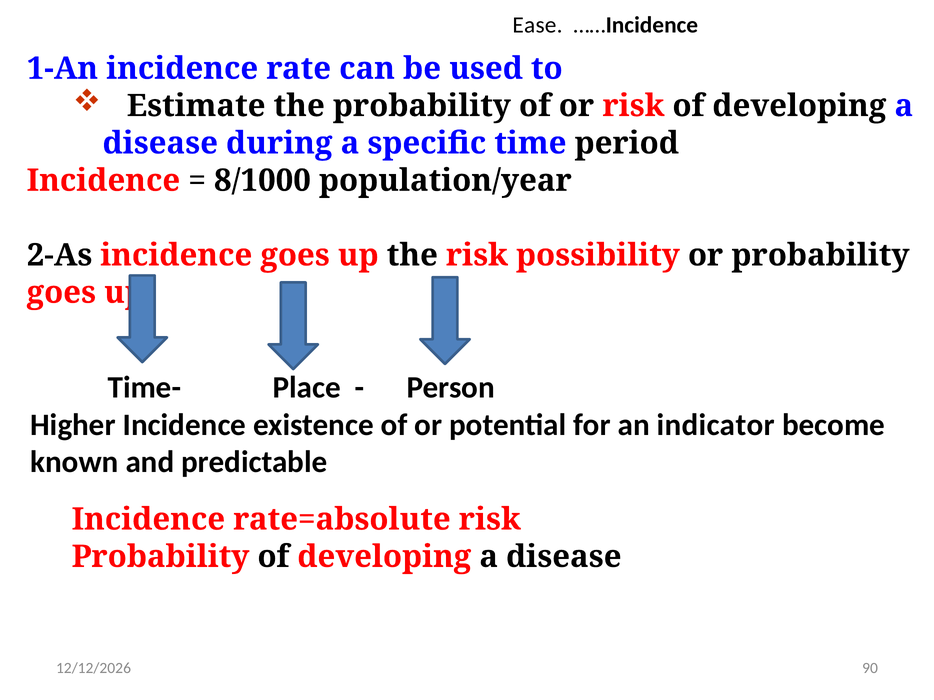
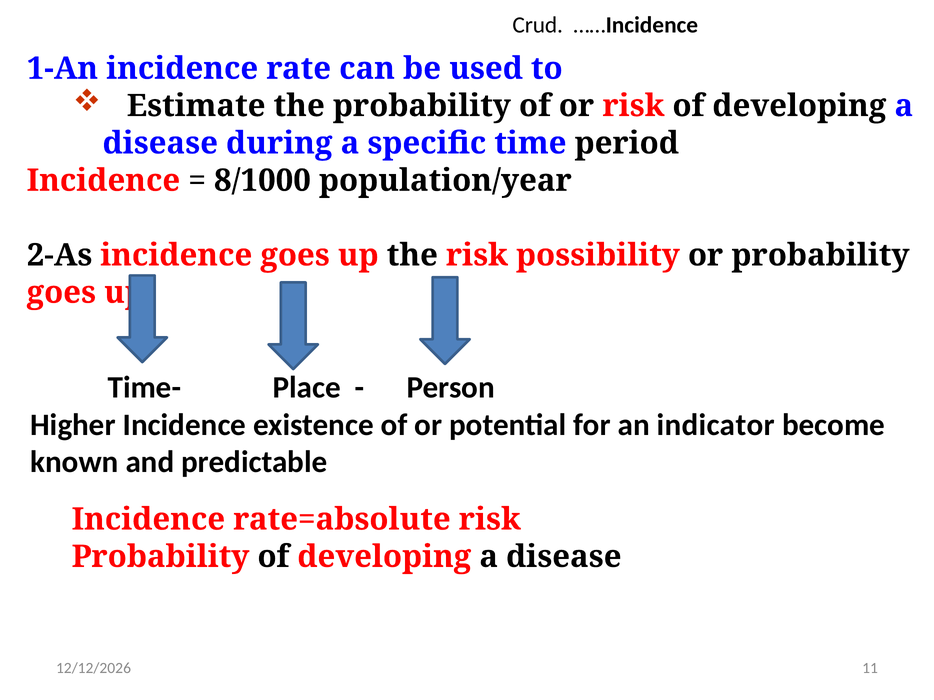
Ease: Ease -> Crud (538, 25)
90: 90 -> 11 (870, 669)
